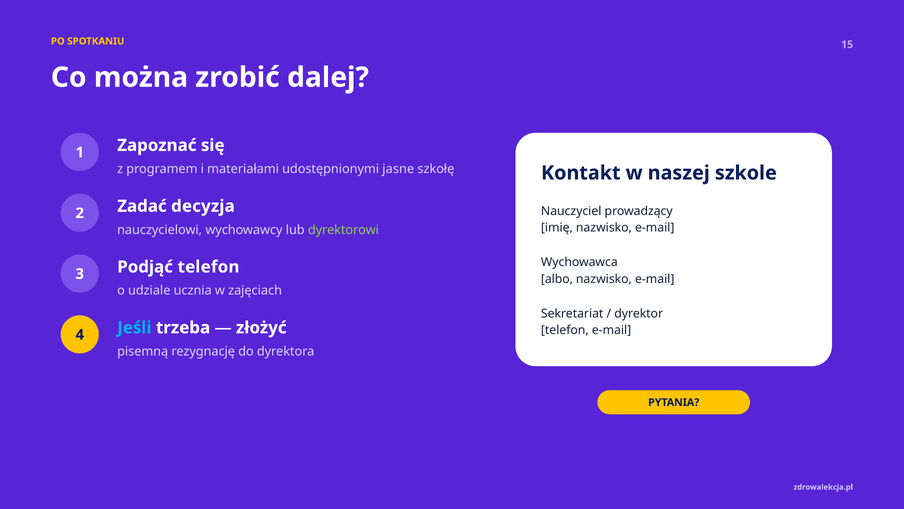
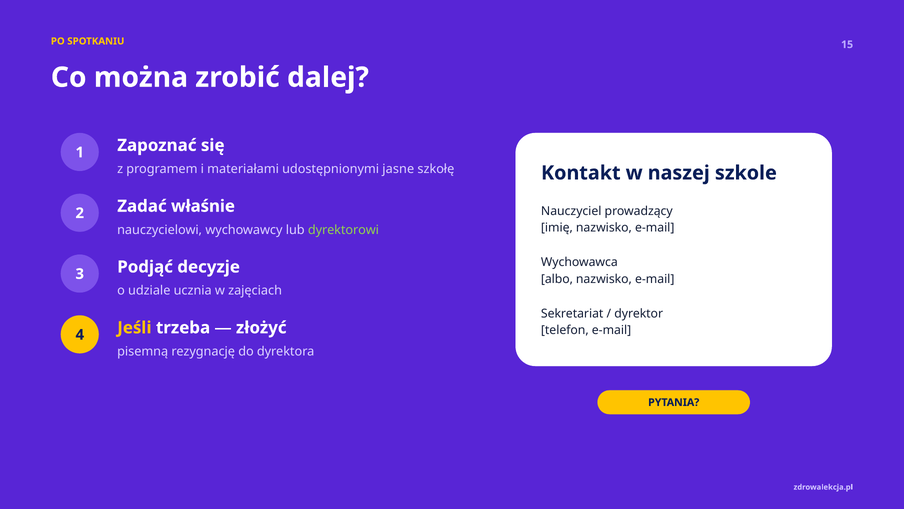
decyzja: decyzja -> właśnie (203, 206)
Podjąć telefon: telefon -> decyzje (209, 267)
Jeśli colour: light blue -> yellow (134, 327)
